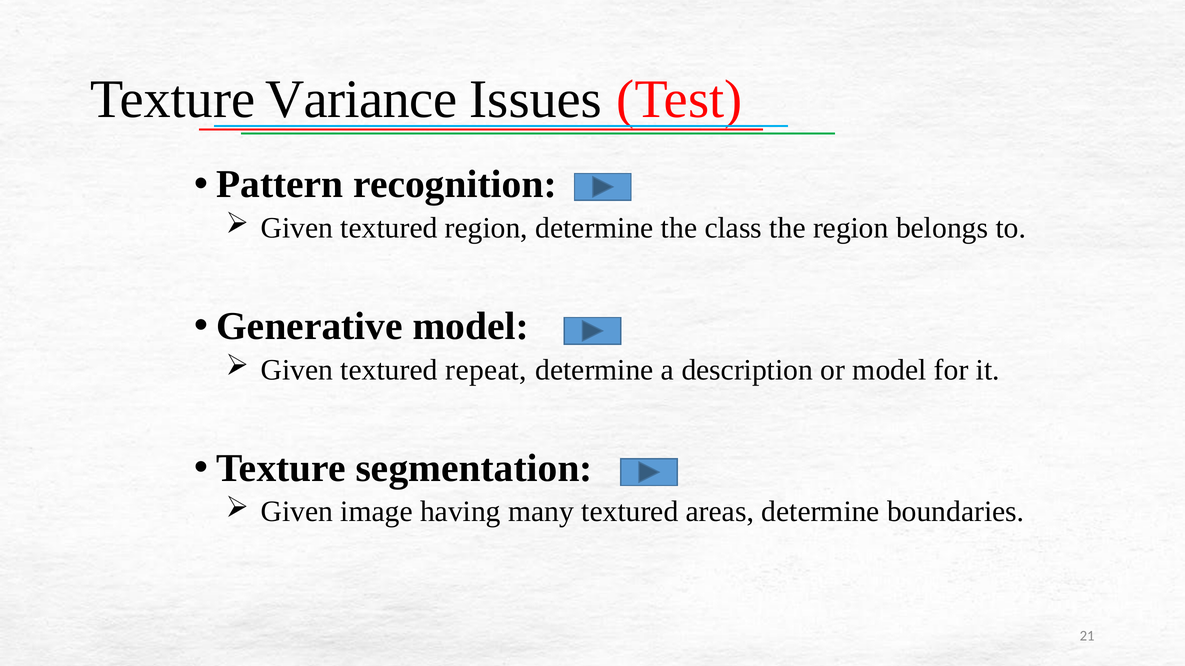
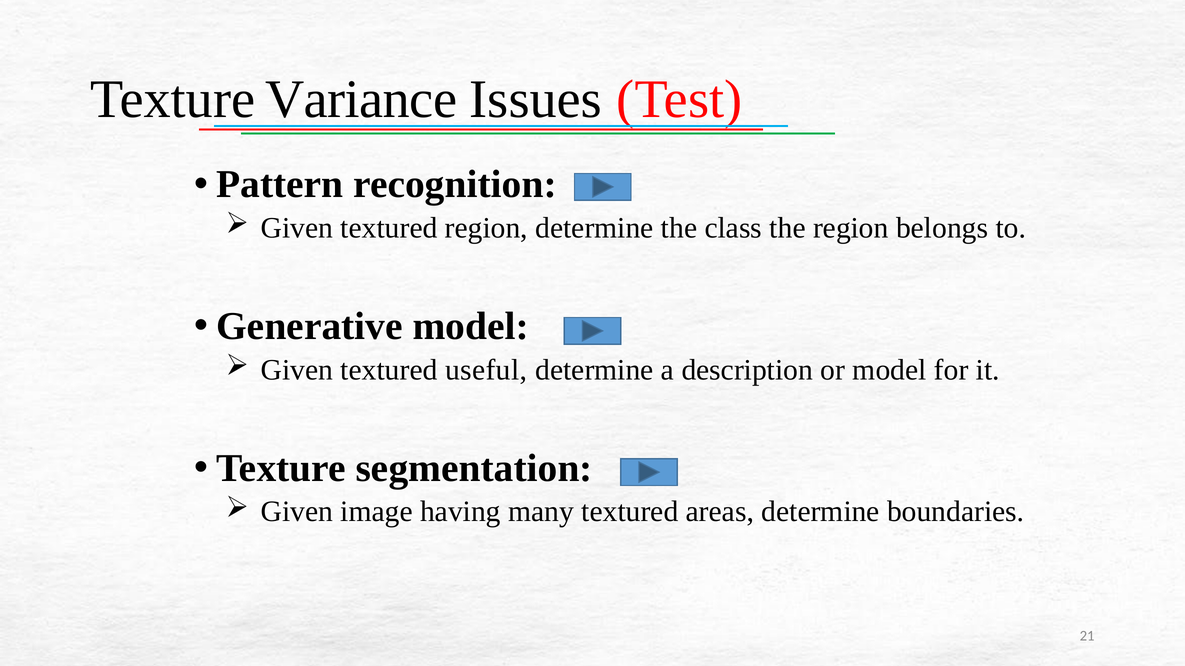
repeat: repeat -> useful (486, 370)
